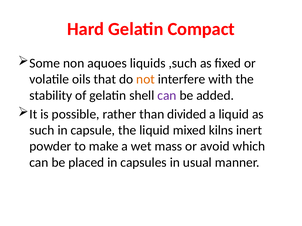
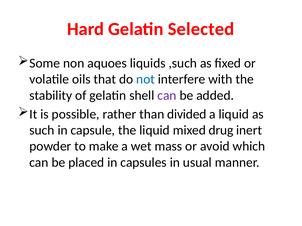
Compact: Compact -> Selected (201, 29)
not colour: orange -> blue (146, 79)
kilns: kilns -> drug (221, 130)
